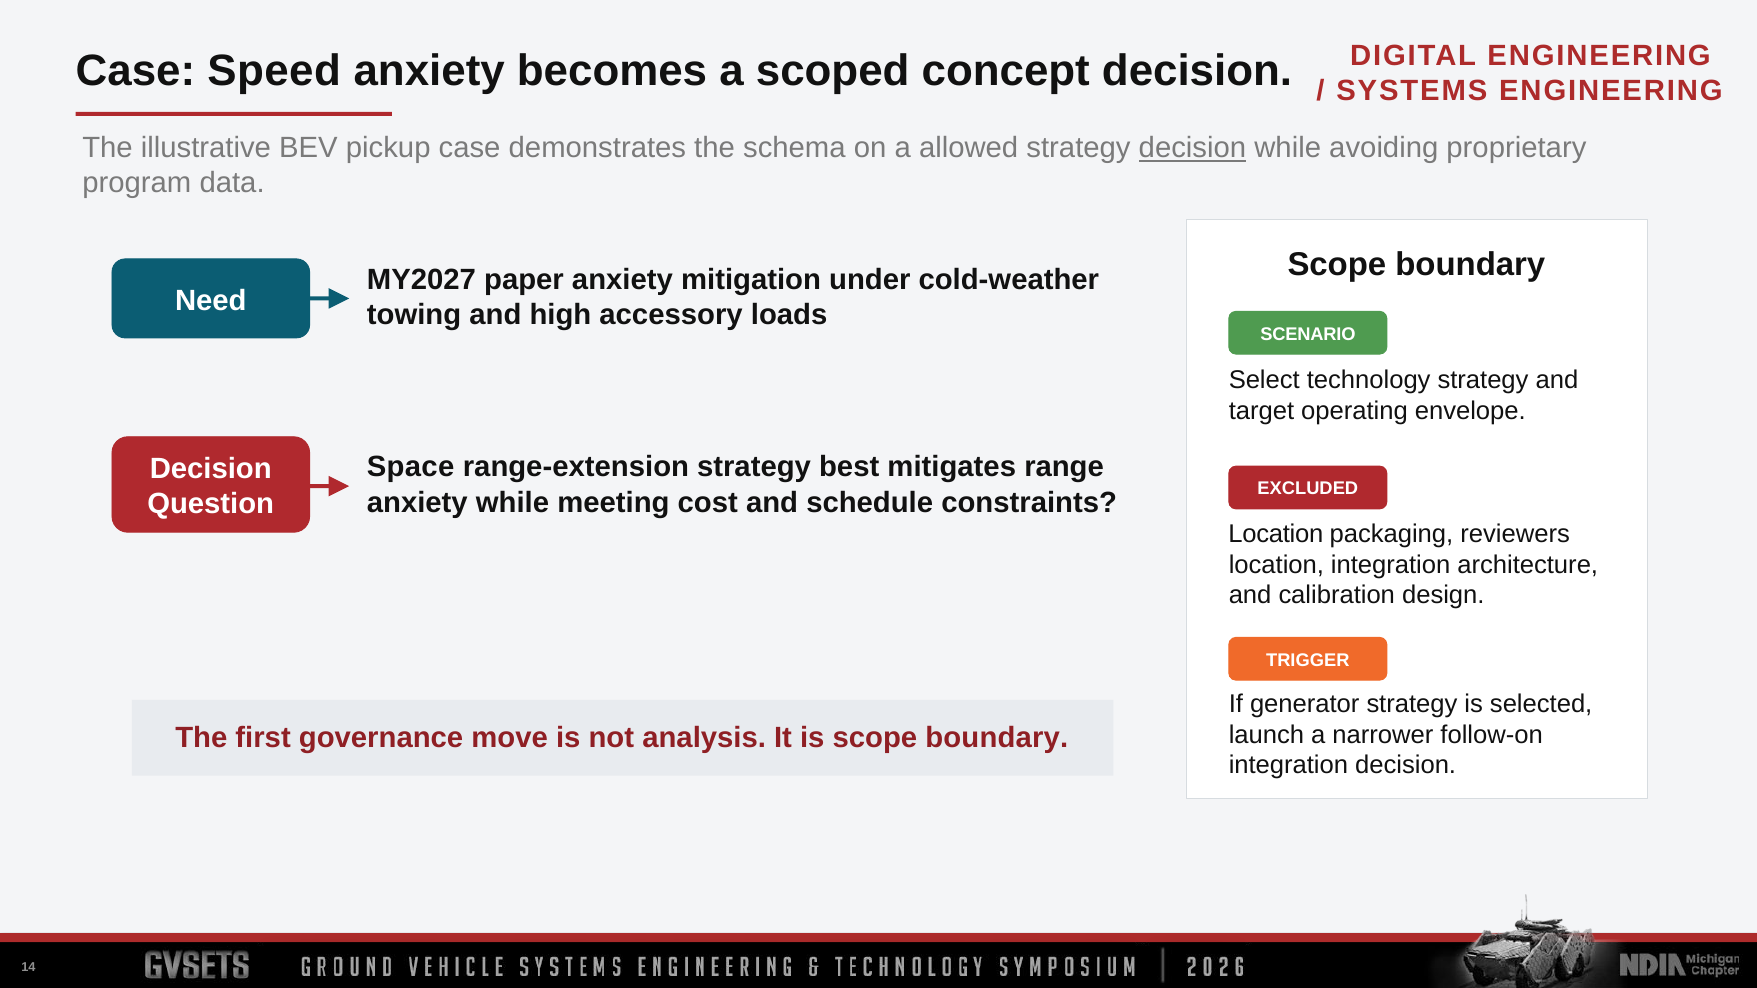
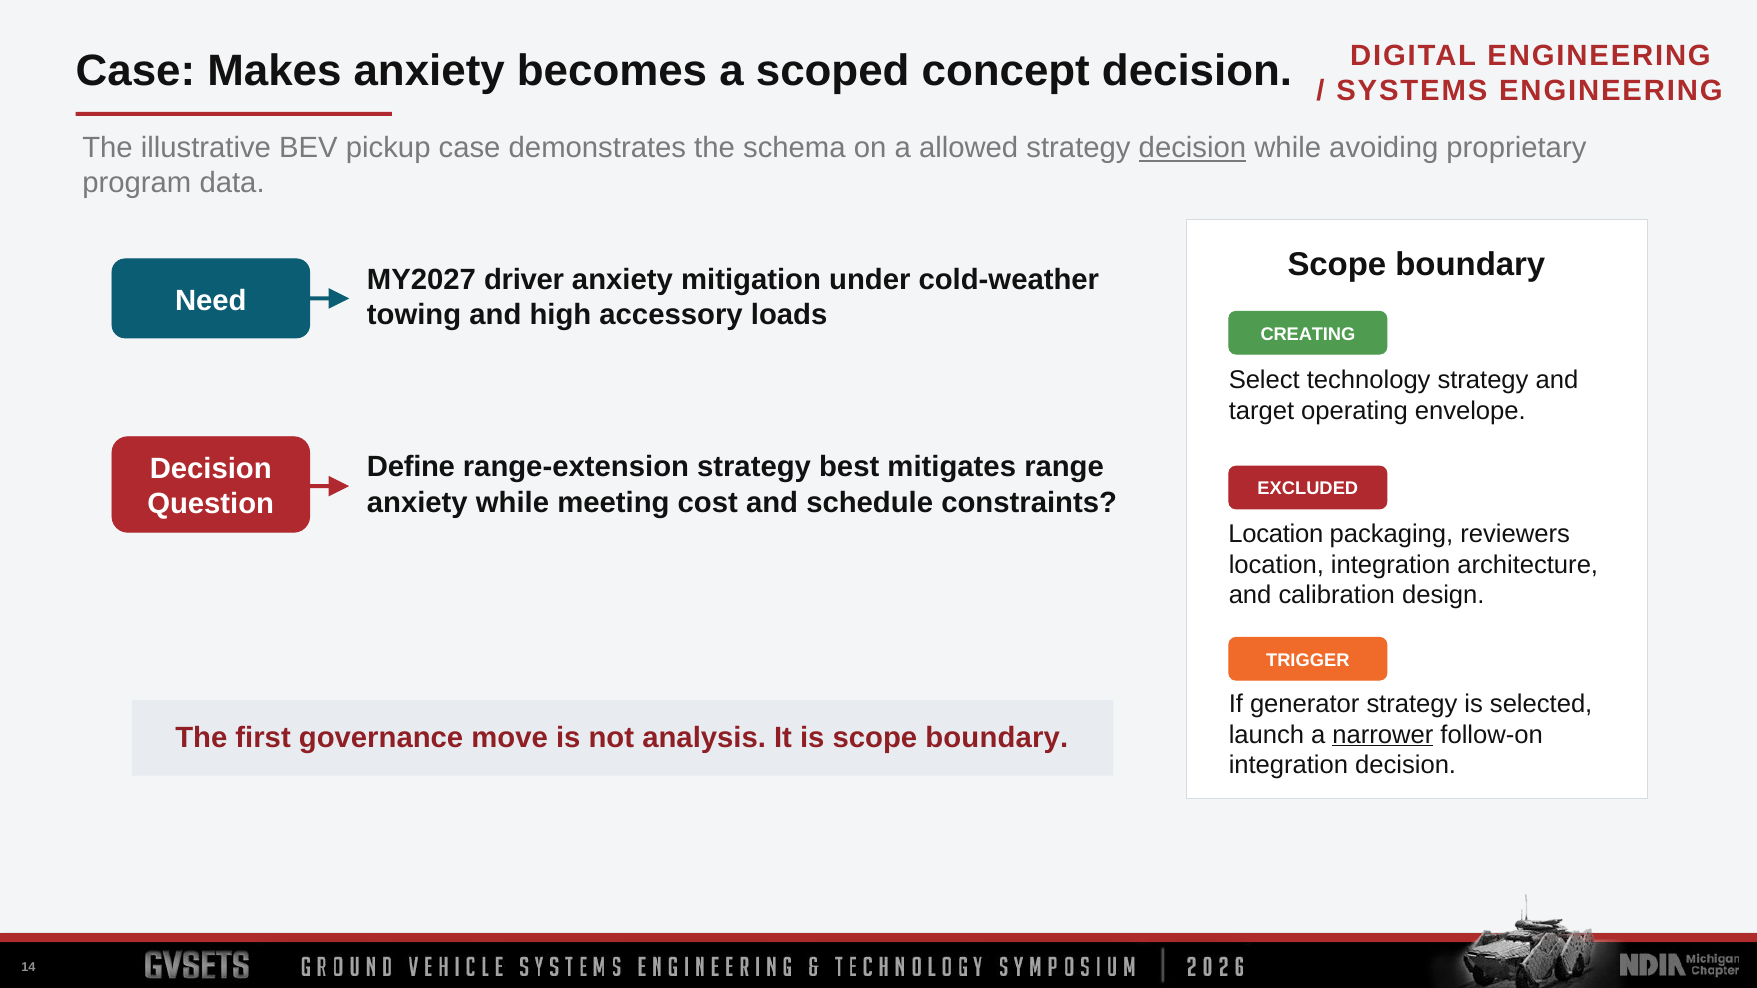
Speed: Speed -> Makes (274, 71)
paper: paper -> driver (524, 280)
SCENARIO: SCENARIO -> CREATING (1308, 334)
Space: Space -> Define (411, 467)
narrower underline: none -> present (1383, 735)
